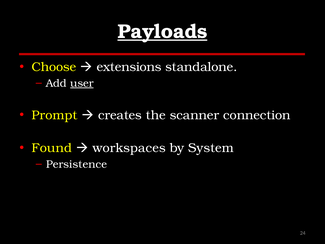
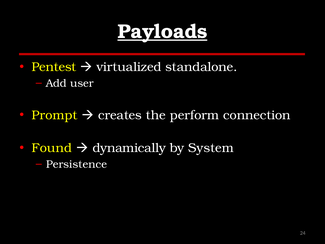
Choose: Choose -> Pentest (54, 67)
extensions: extensions -> virtualized (129, 67)
user underline: present -> none (82, 83)
scanner: scanner -> perform (194, 115)
workspaces: workspaces -> dynamically (129, 148)
